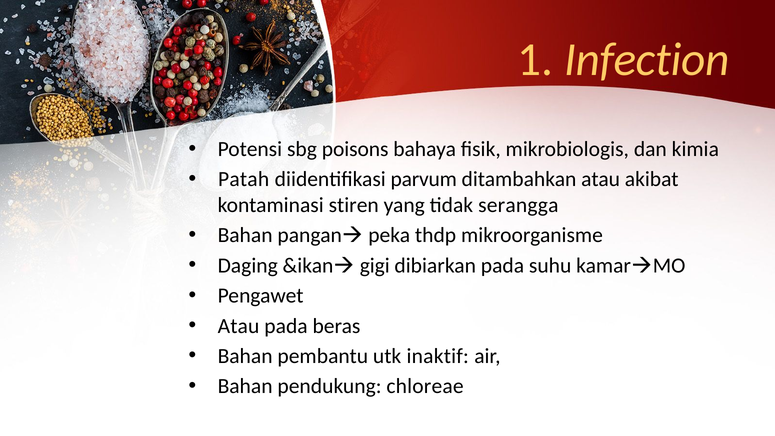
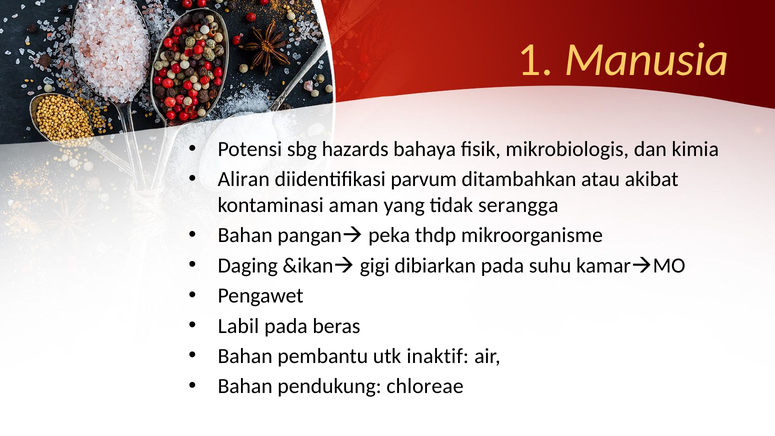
Infection: Infection -> Manusia (647, 59)
poisons: poisons -> hazards (355, 149)
Patah: Patah -> Aliran (244, 179)
stiren: stiren -> aman (354, 205)
Atau: Atau -> Labil (238, 326)
